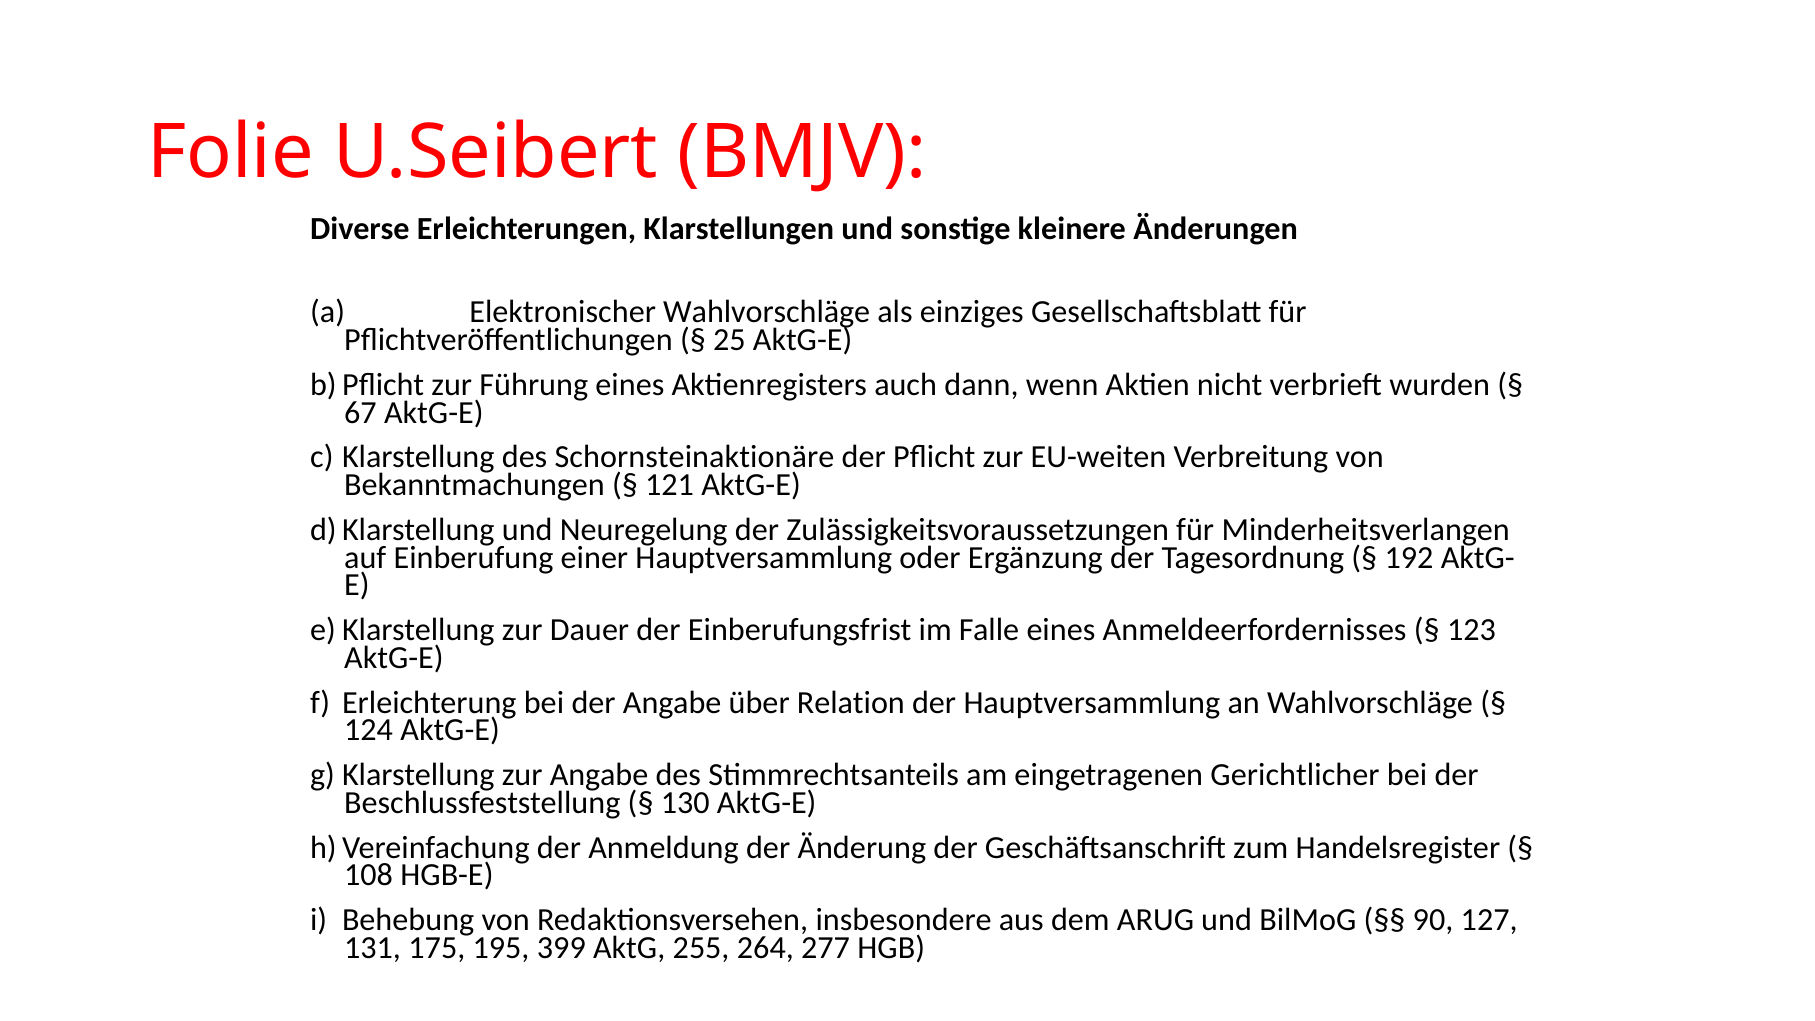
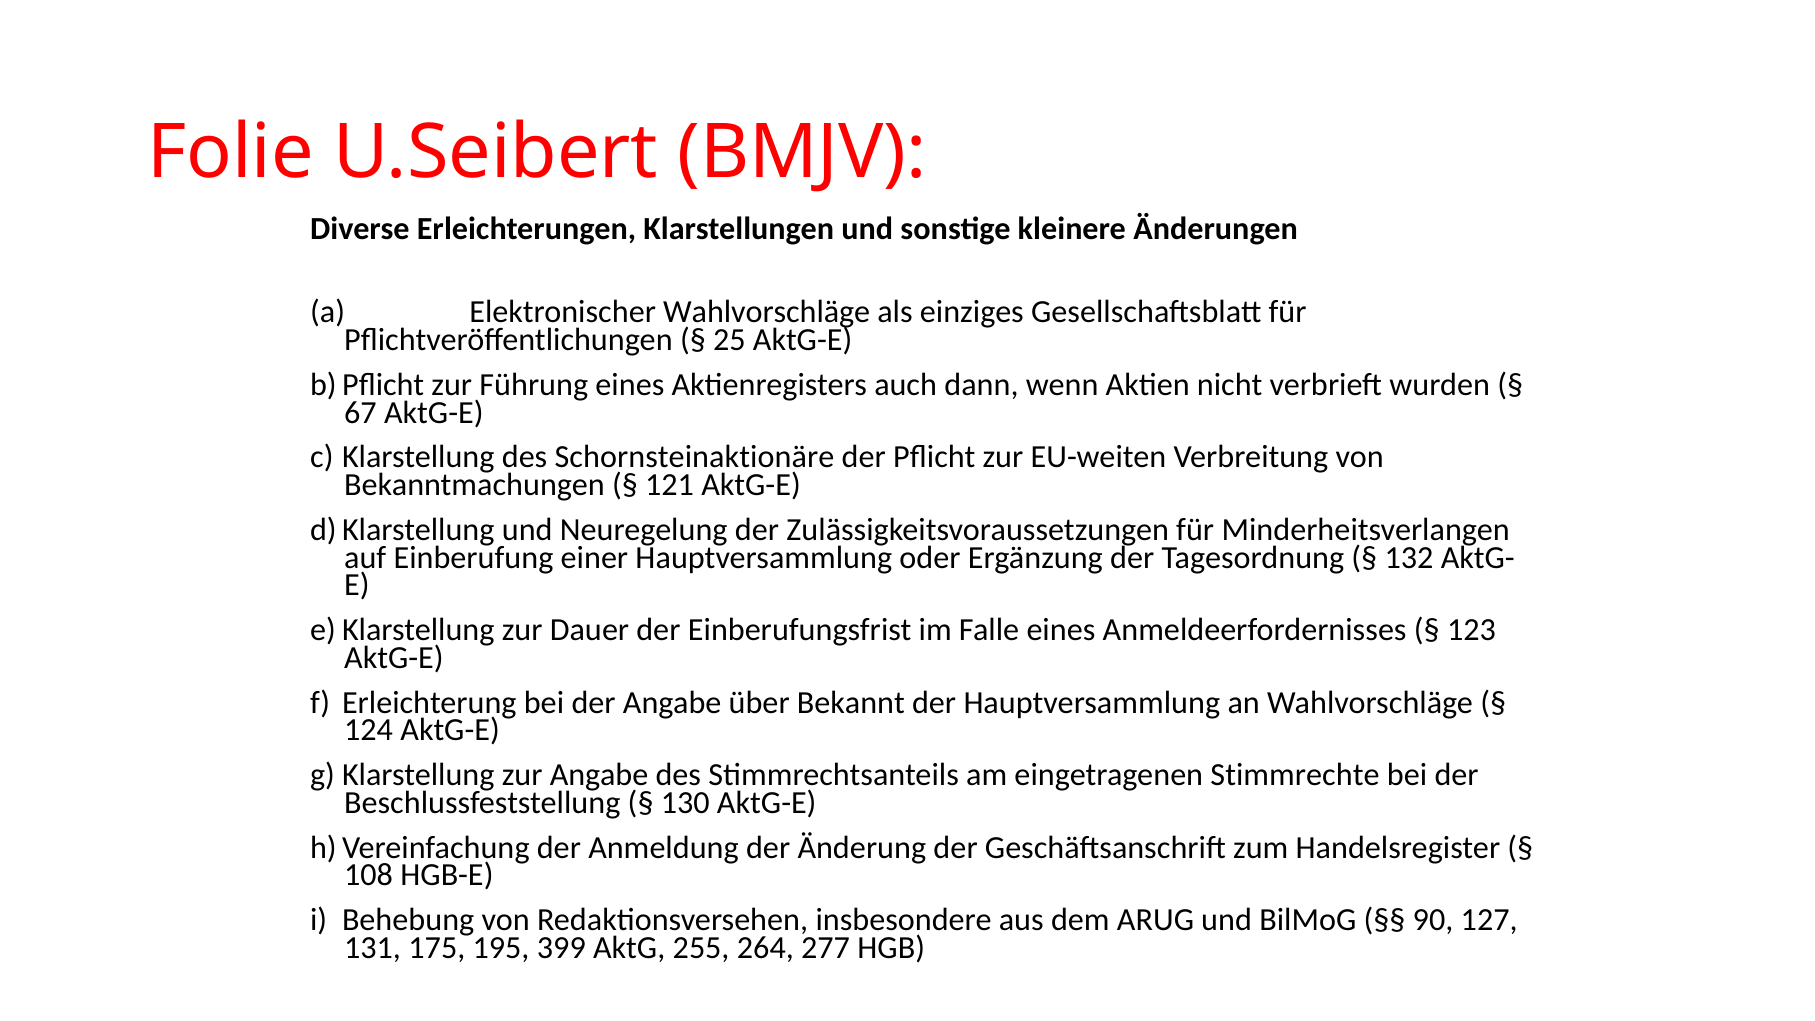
192: 192 -> 132 (1409, 557)
Relation: Relation -> Bekannt (851, 702)
Gerichtlicher: Gerichtlicher -> Stimmrechte (1295, 775)
